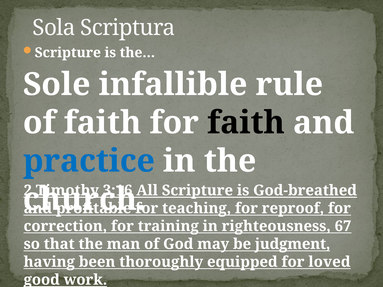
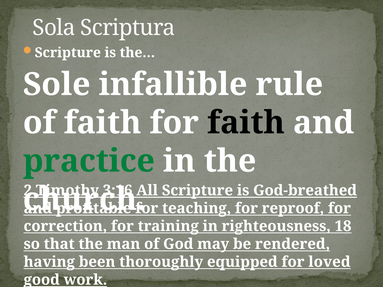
practice colour: blue -> green (89, 161)
67: 67 -> 18 (343, 226)
judgment: judgment -> rendered (292, 244)
